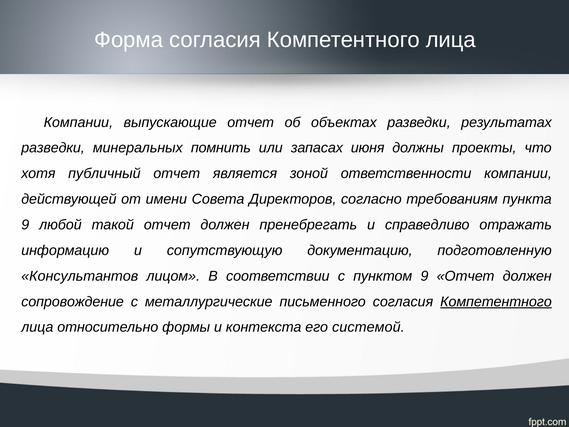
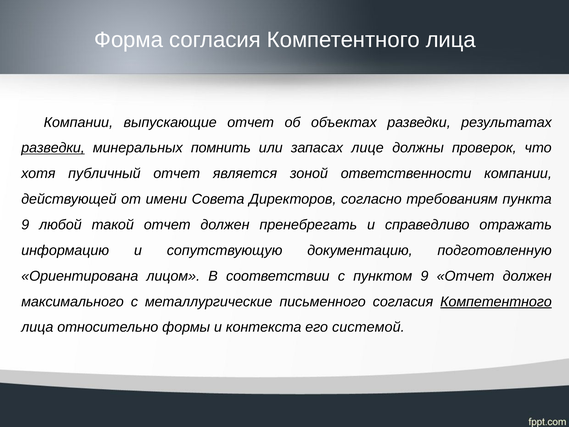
разведки underline: none -> present (53, 148)
июня: июня -> лице (368, 148)
проекты: проекты -> проверок (484, 148)
Консультантов: Консультантов -> Ориентирована (80, 276)
сопровождение: сопровождение -> максимального (73, 301)
